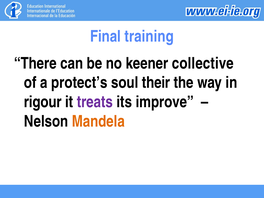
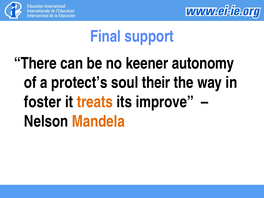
training: training -> support (149, 36)
collective: collective -> autonomy (203, 63)
rigour: rigour -> foster (43, 102)
treats colour: purple -> orange (95, 102)
